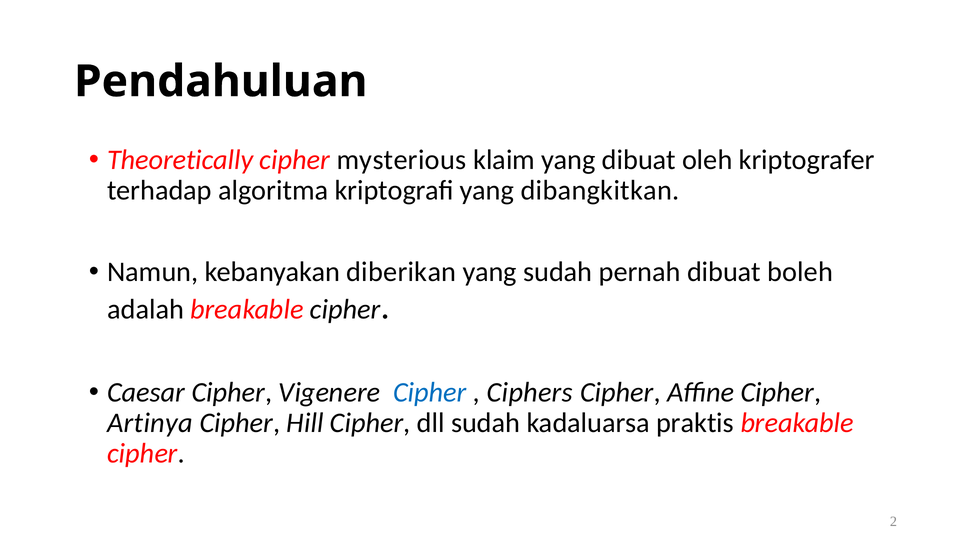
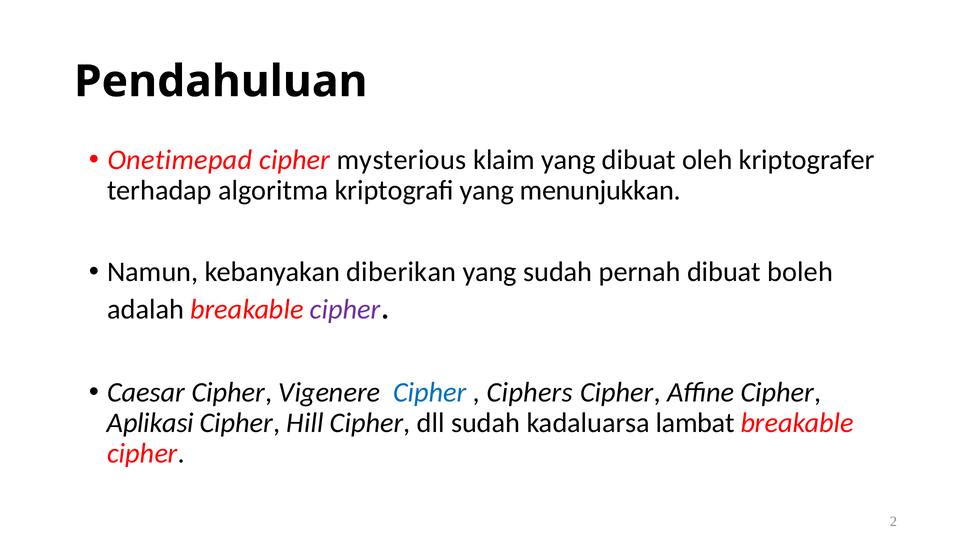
Theoretically: Theoretically -> Onetimepad (180, 160)
dibangkitkan: dibangkitkan -> menunjukkan (600, 191)
cipher colour: black -> purple (345, 310)
Artinya: Artinya -> Aplikasi (150, 423)
praktis: praktis -> lambat (695, 423)
